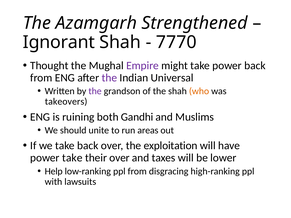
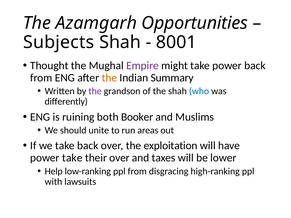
Strengthened: Strengthened -> Opportunities (195, 23)
Ignorant: Ignorant -> Subjects (59, 42)
7770: 7770 -> 8001 (176, 42)
the colour: purple -> orange (109, 78)
Universal: Universal -> Summary (172, 78)
who colour: orange -> blue (199, 91)
takeovers: takeovers -> differently (66, 102)
Gandhi: Gandhi -> Booker (137, 117)
